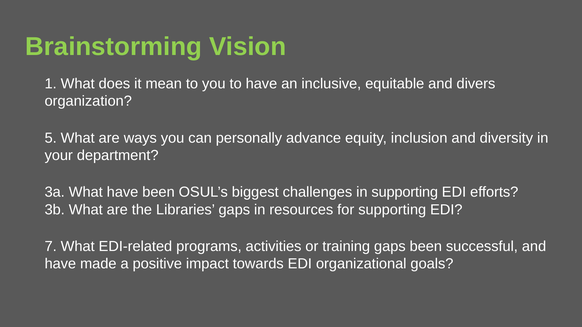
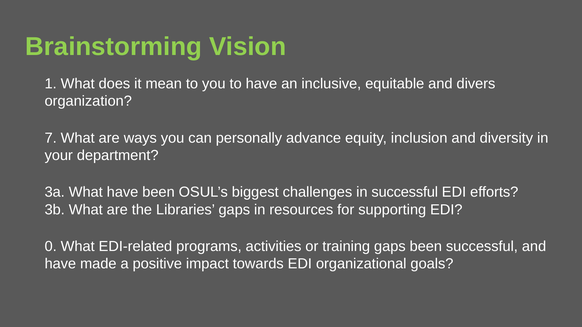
2 5: 5 -> 7 (51, 138)
in supporting: supporting -> successful (405, 192)
7: 7 -> 0 (51, 247)
